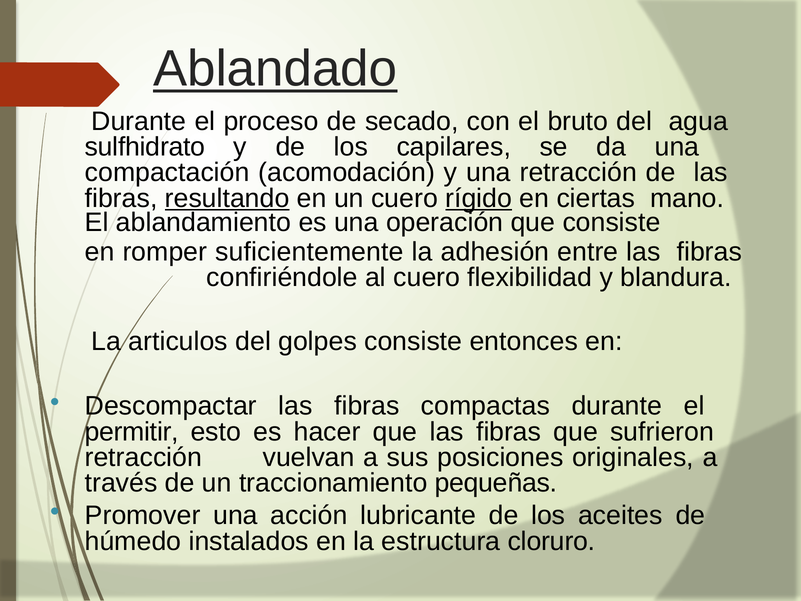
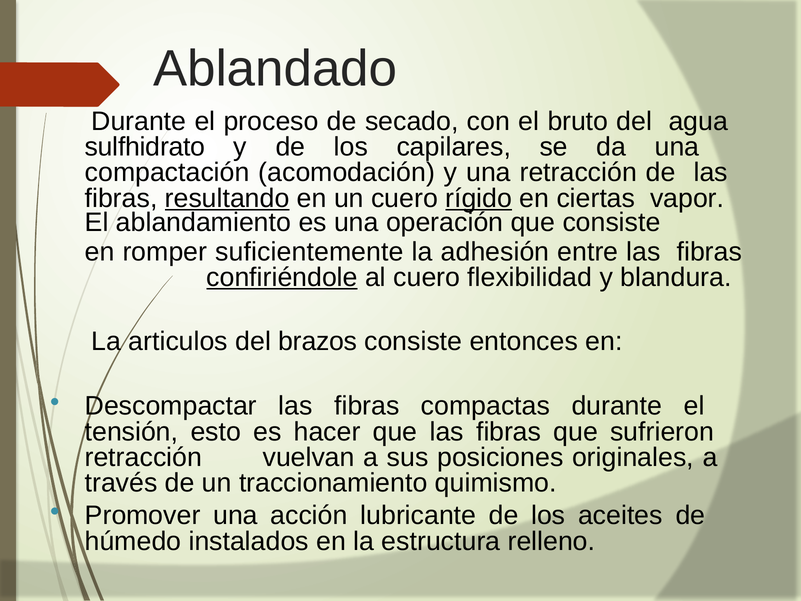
Ablandado underline: present -> none (275, 69)
mano: mano -> vapor (687, 198)
confiriéndole underline: none -> present (282, 277)
golpes: golpes -> brazos (318, 341)
permitir: permitir -> tensión (132, 432)
pequeñas: pequeñas -> quimismo (496, 483)
cloruro: cloruro -> relleno (551, 541)
